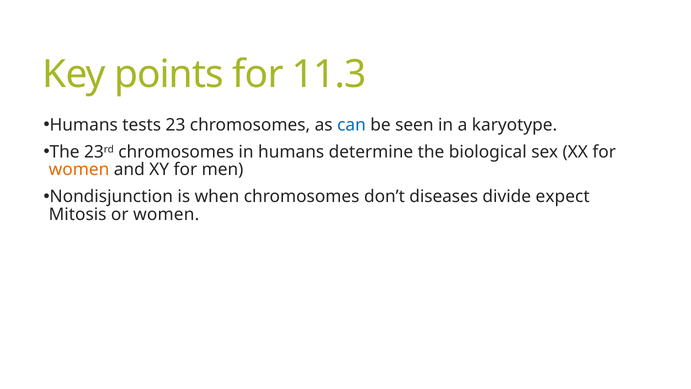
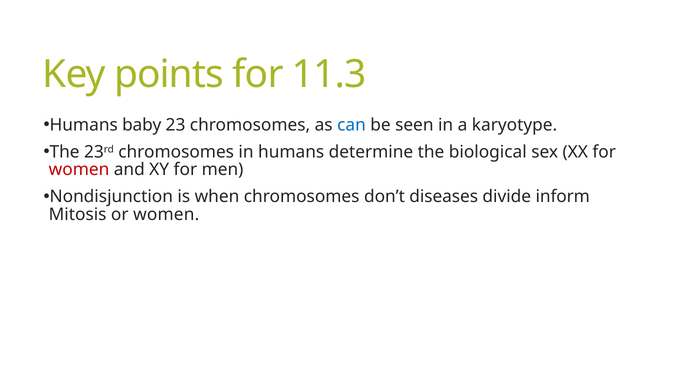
tests: tests -> baby (142, 125)
women colour: orange -> red (79, 170)
expect: expect -> inform (563, 197)
